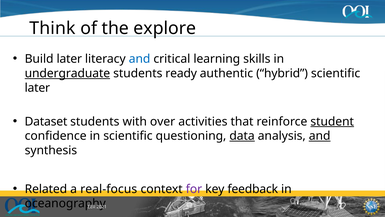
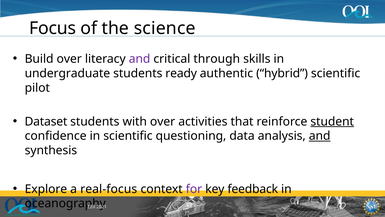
Think: Think -> Focus (53, 28)
explore: explore -> science (165, 28)
Build later: later -> over (69, 59)
and colour: blue -> purple (140, 59)
learning: learning -> through (217, 59)
undergraduate underline: present -> none (67, 73)
later: later -> pilot (37, 88)
data underline: present -> none (242, 136)
Related: Related -> Explore (46, 189)
